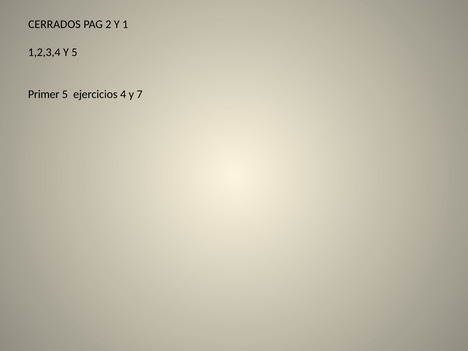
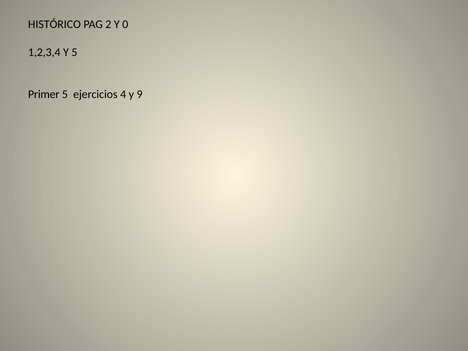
CERRADOS: CERRADOS -> HISTÓRICO (54, 24)
1: 1 -> 0 (125, 24)
7: 7 -> 9 (140, 94)
